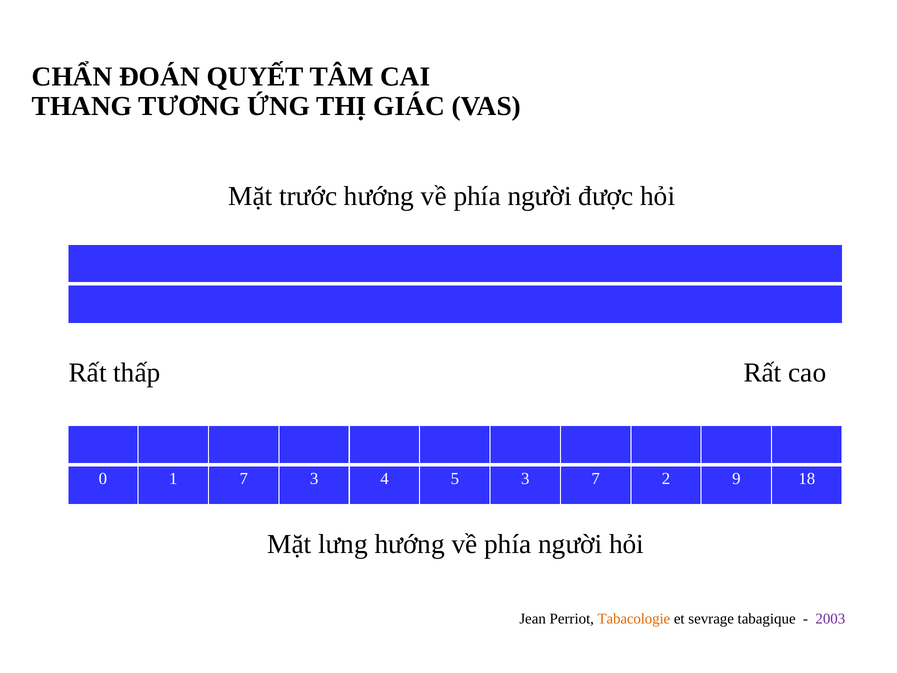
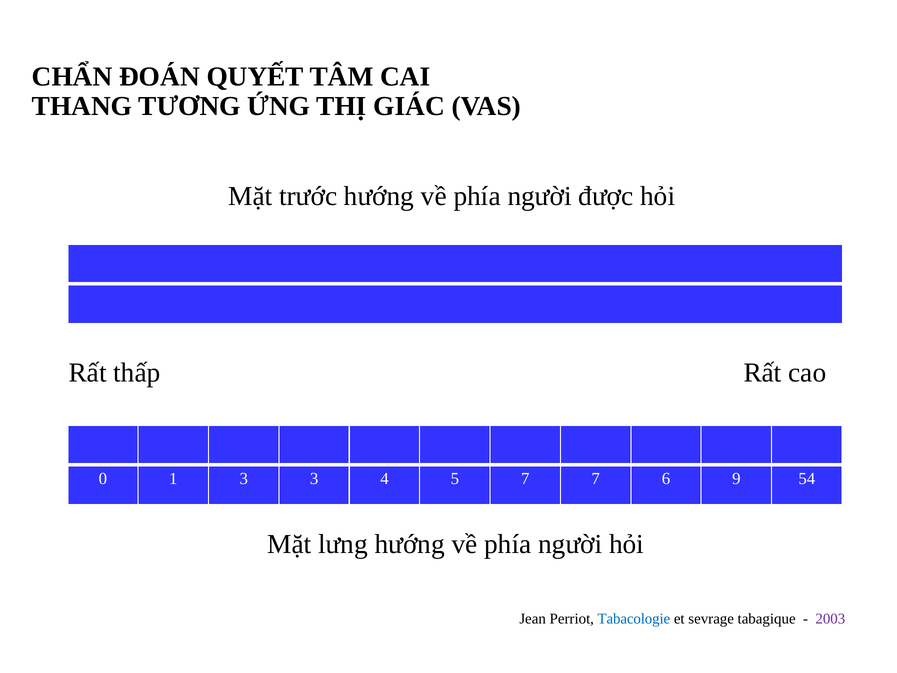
1 7: 7 -> 3 (244, 479)
5 3: 3 -> 7 (525, 479)
2: 2 -> 6 (666, 479)
18: 18 -> 54 (807, 479)
Tabacologie colour: orange -> blue (634, 618)
